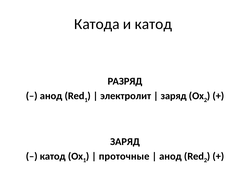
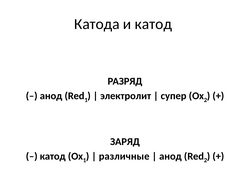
заряд: заряд -> супер (174, 96)
проточные: проточные -> различные (124, 157)
